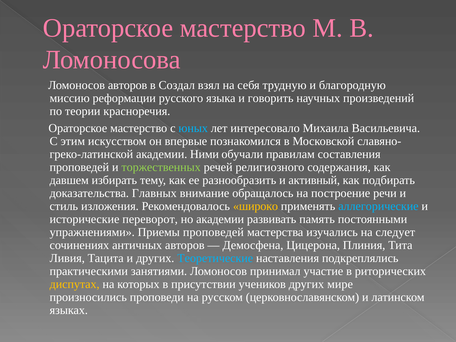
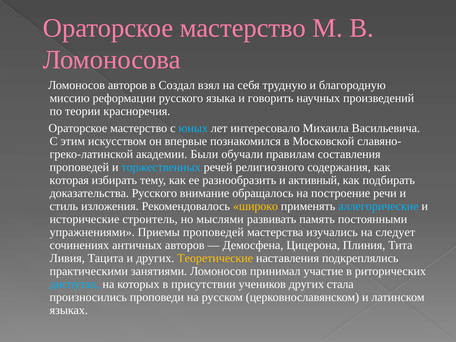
Ними: Ними -> Были (204, 154)
торжественных colour: light green -> light blue (161, 167)
давшем: давшем -> которая (69, 180)
доказательства Главных: Главных -> Русского (154, 193)
переворот: переворот -> строитель (150, 219)
но академии: академии -> мыслями (220, 219)
Теоретические colour: light blue -> yellow (215, 258)
диспутах colour: yellow -> light blue (75, 284)
мире: мире -> стала (340, 284)
